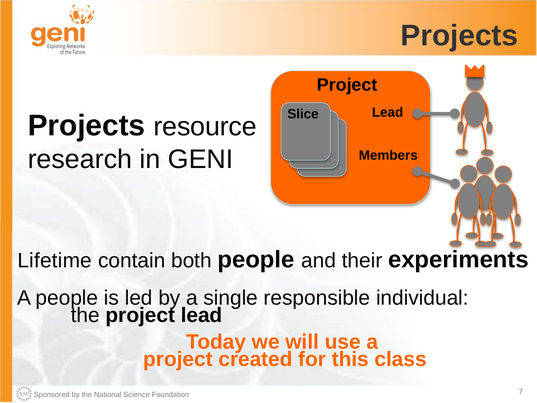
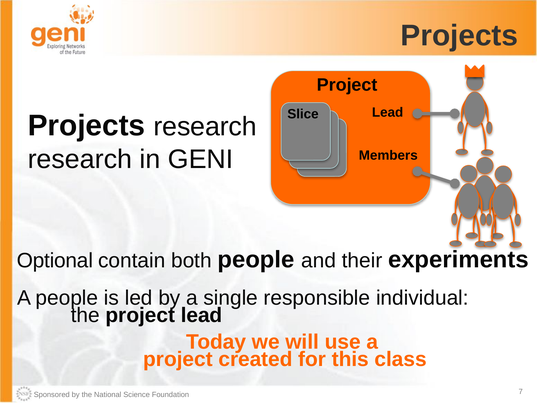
Projects resource: resource -> research (205, 126)
Lifetime: Lifetime -> Optional (55, 260)
